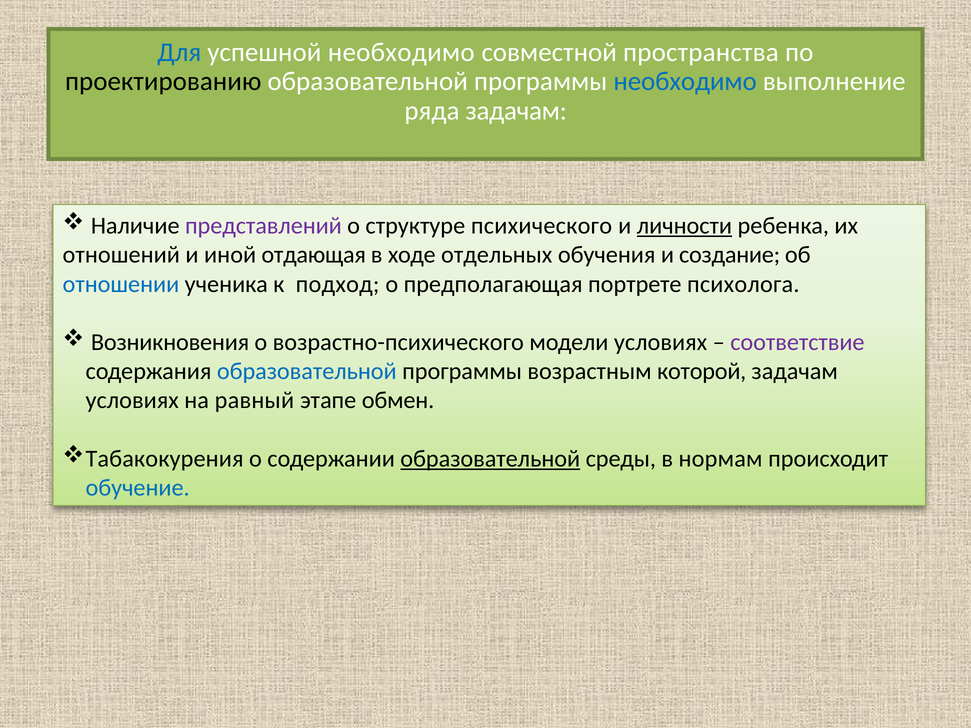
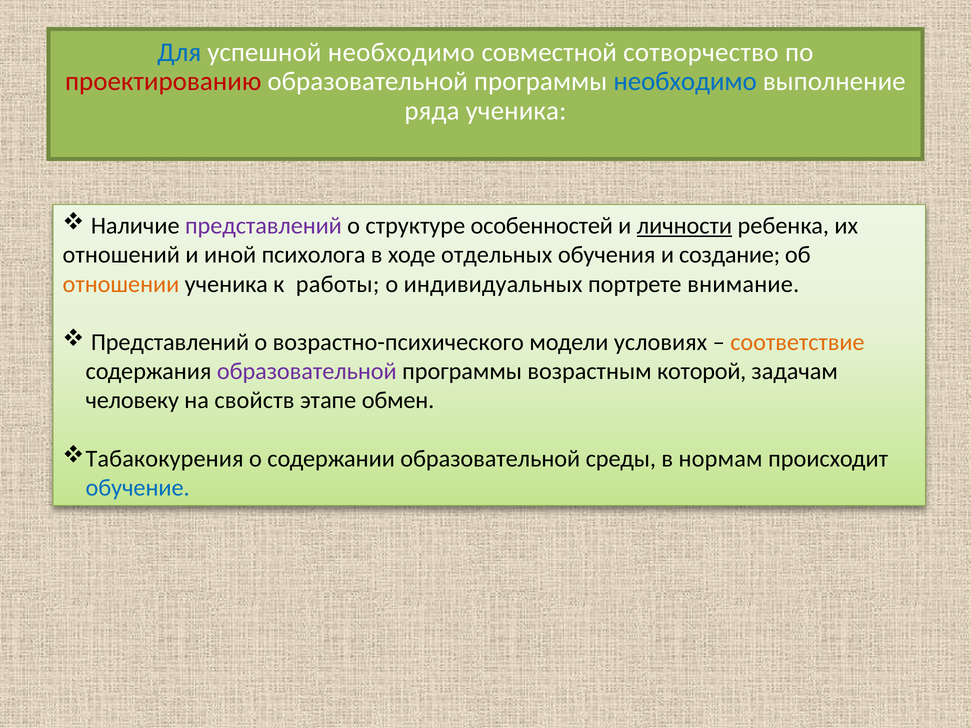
пространства: пространства -> сотворчество (701, 52)
проектированию colour: black -> red (163, 82)
ряда задачам: задачам -> ученика (516, 111)
психического: психического -> особенностей (542, 226)
отдающая: отдающая -> психолога (314, 255)
отношении colour: blue -> orange (121, 284)
подход: подход -> работы (338, 284)
предполагающая: предполагающая -> индивидуальных (493, 284)
психолога: психолога -> внимание (743, 284)
Возникновения: Возникновения -> Представлений (170, 342)
соответствие colour: purple -> orange (797, 342)
образовательной colour: blue -> purple (307, 371)
условиях: условиях -> человеку (132, 401)
равный: равный -> свойств (254, 401)
образовательной underline: present -> none (490, 459)
